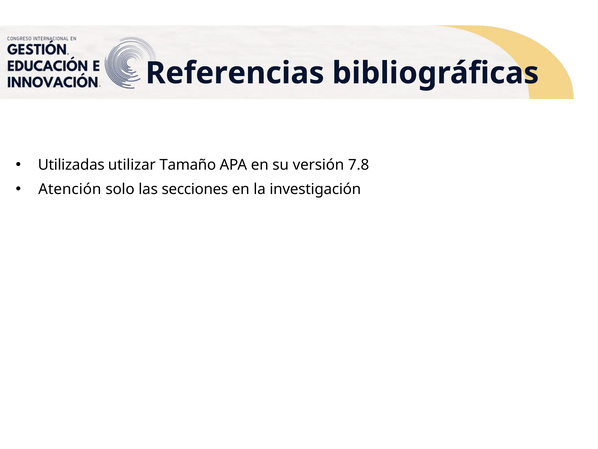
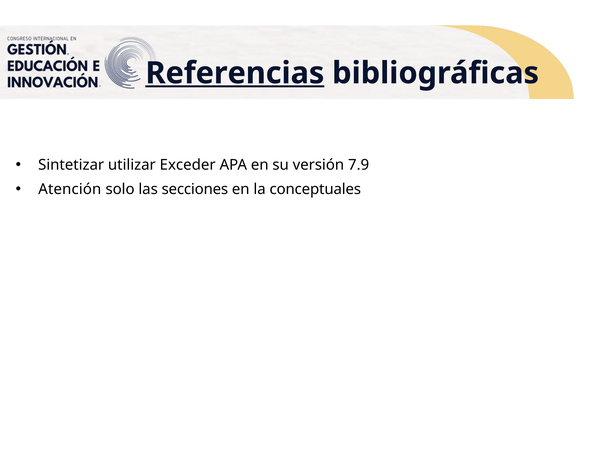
Referencias underline: none -> present (235, 73)
Utilizadas: Utilizadas -> Sintetizar (71, 165)
Tamaño: Tamaño -> Exceder (188, 165)
7.8: 7.8 -> 7.9 (359, 165)
investigación: investigación -> conceptuales (315, 189)
